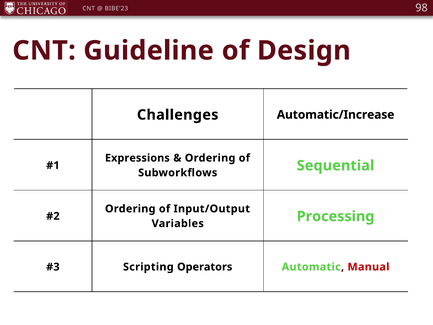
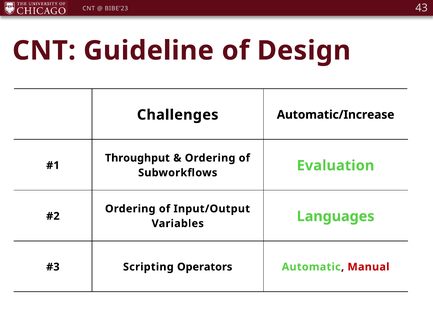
98: 98 -> 43 (422, 8)
Expressions: Expressions -> Throughput (137, 158)
Sequential: Sequential -> Evaluation (335, 165)
Processing: Processing -> Languages (336, 216)
